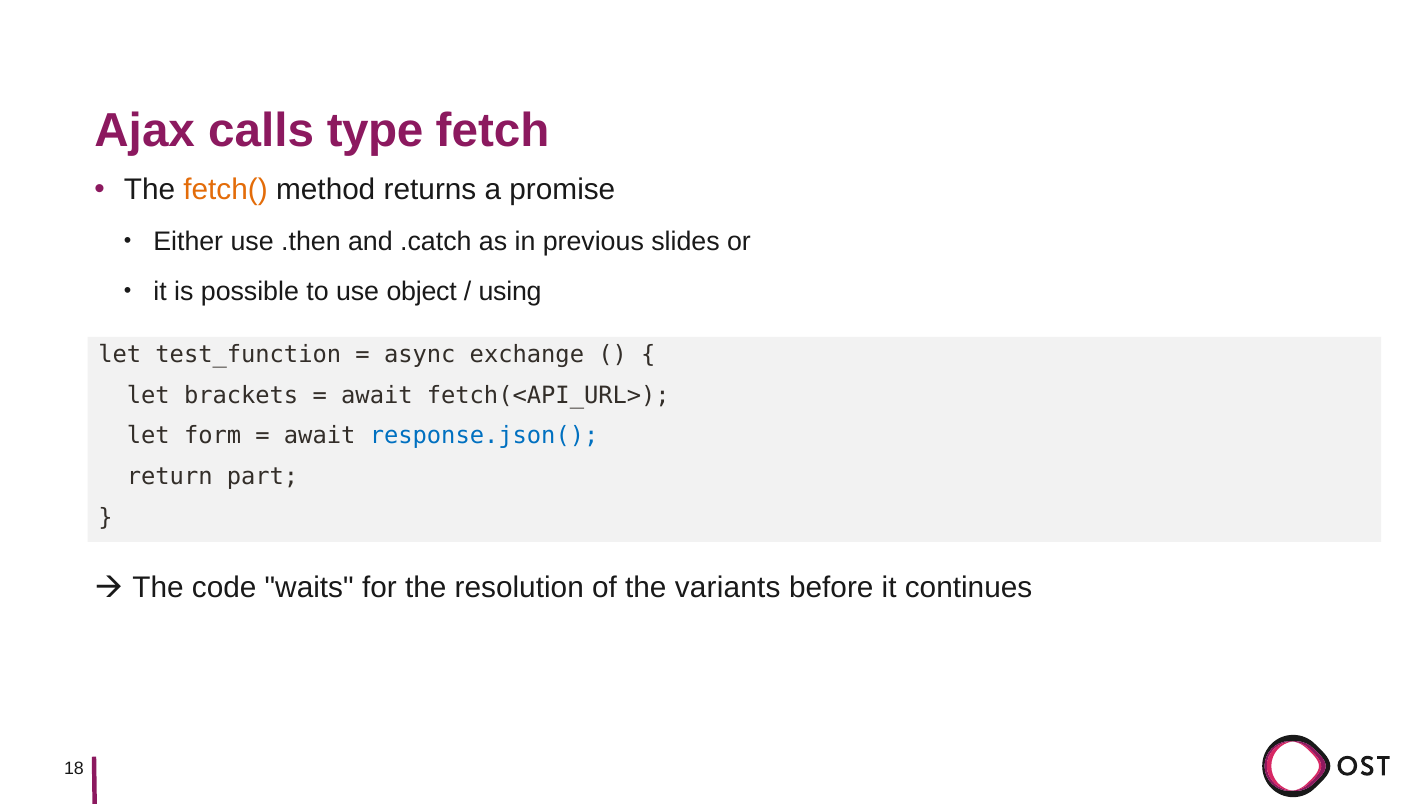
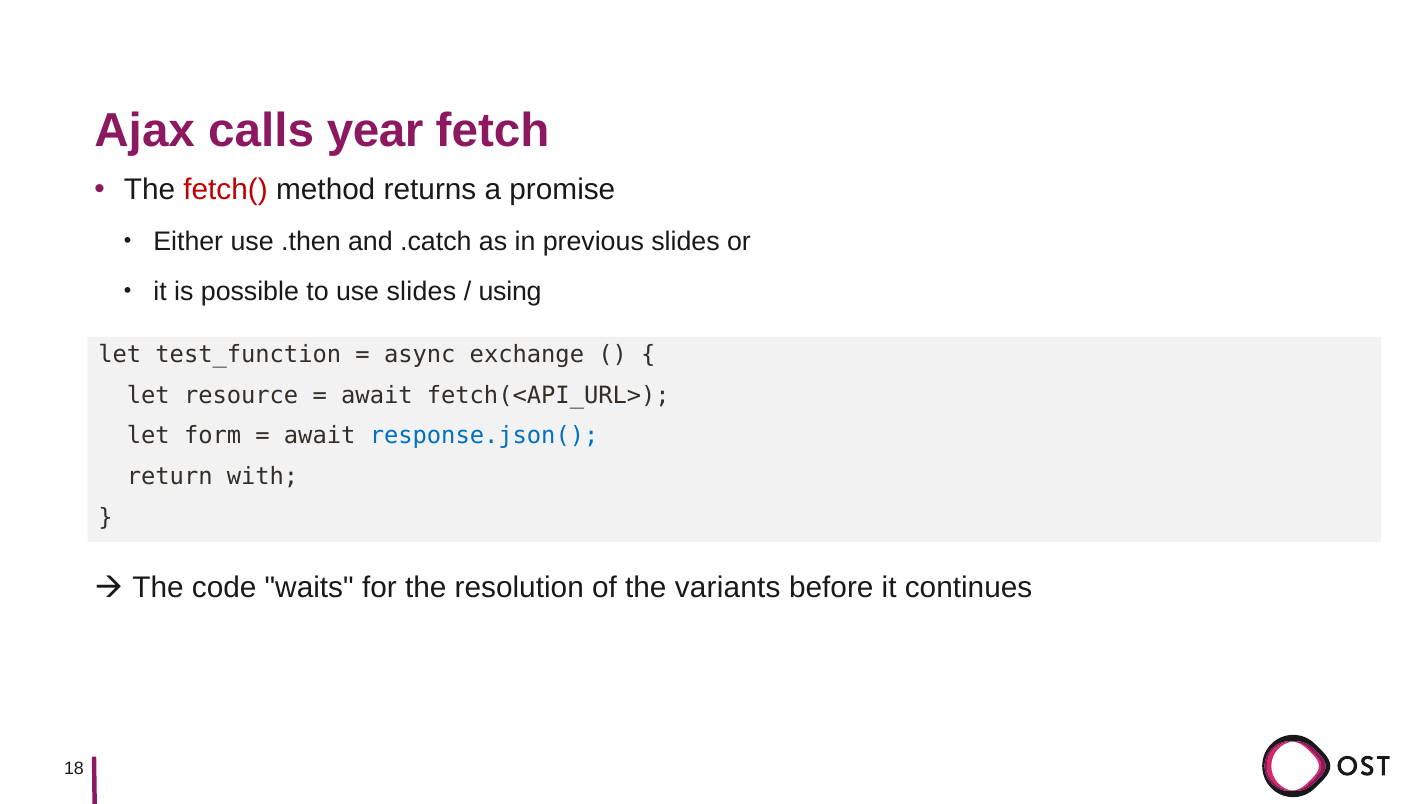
type: type -> year (375, 130)
fetch( colour: orange -> red (226, 190)
use object: object -> slides (421, 291)
brackets: brackets -> resource (241, 395)
part: part -> with (263, 476)
